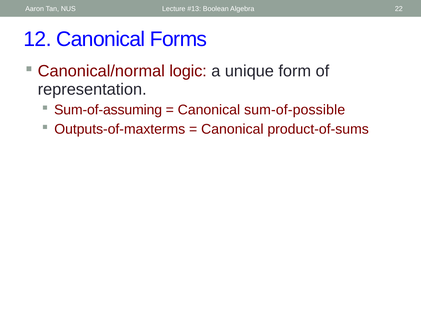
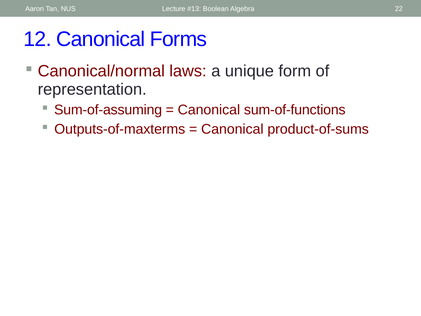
logic: logic -> laws (188, 71)
sum-of-possible: sum-of-possible -> sum-of-functions (295, 110)
